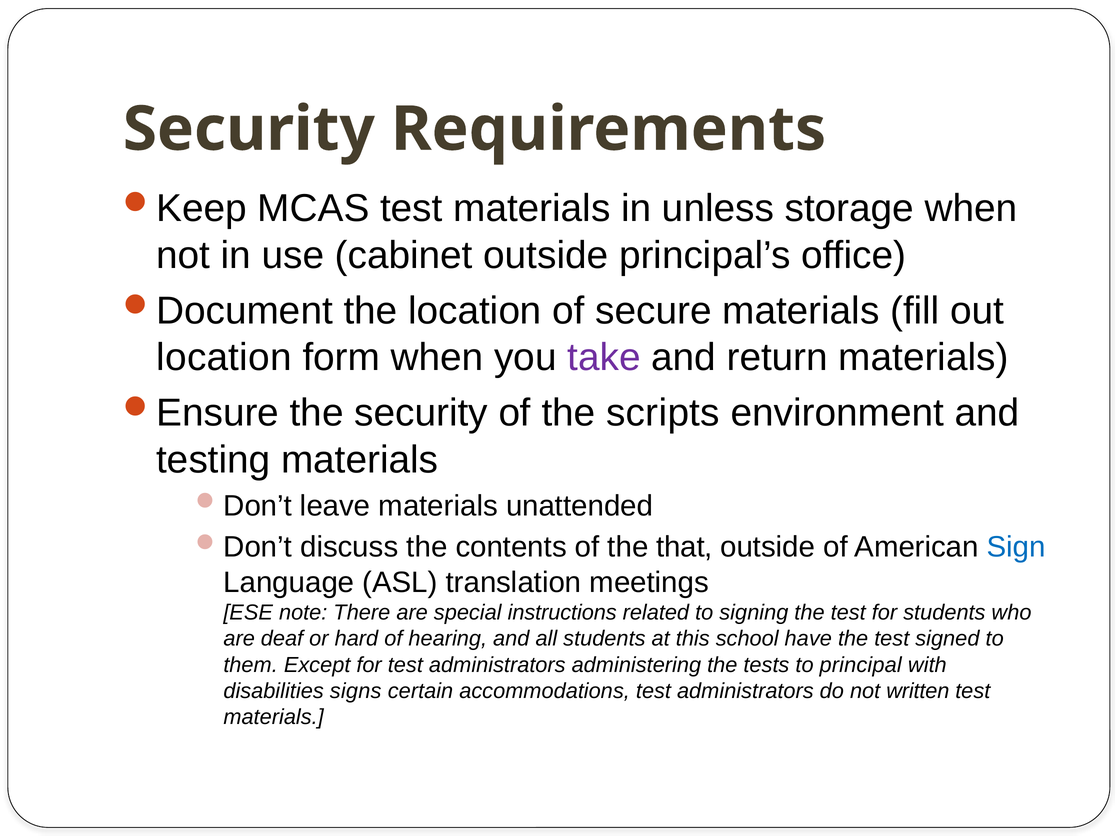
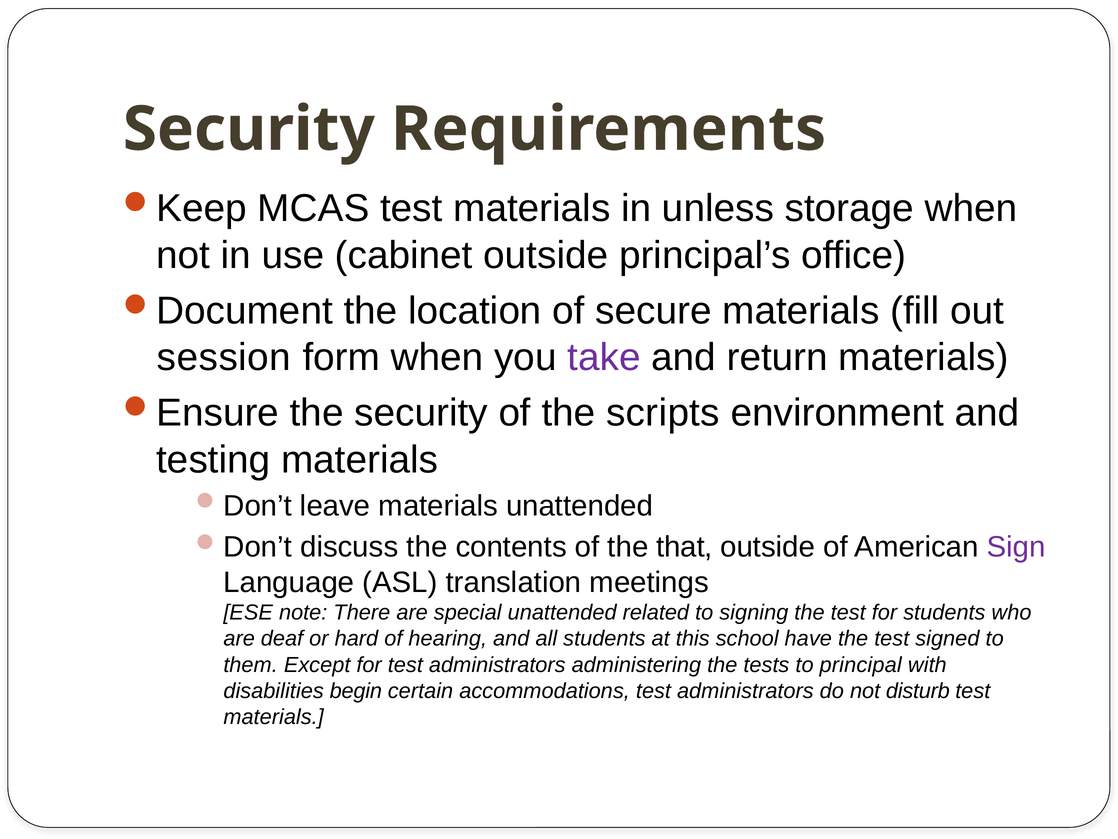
location: location -> session (224, 357)
Sign colour: blue -> purple (1016, 547)
special instructions: instructions -> unattended (562, 612)
signs: signs -> begin (356, 691)
written: written -> disturb (918, 691)
